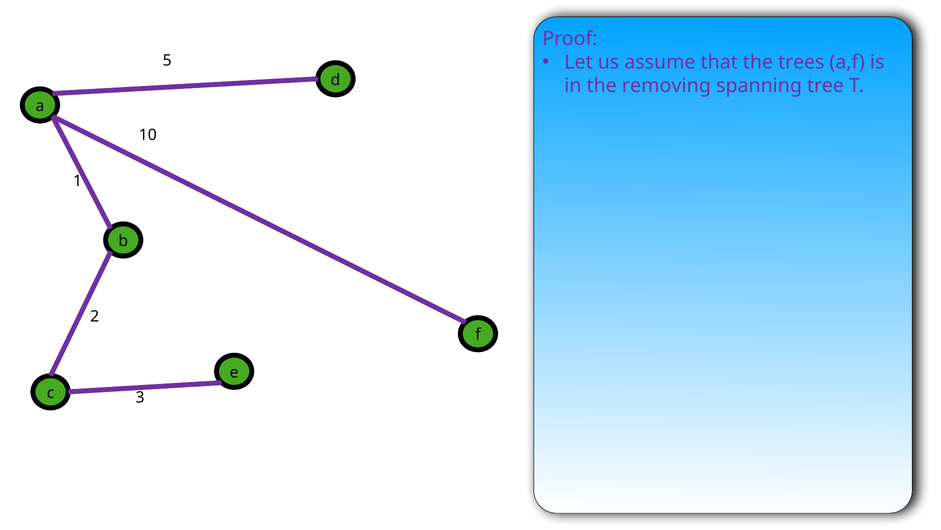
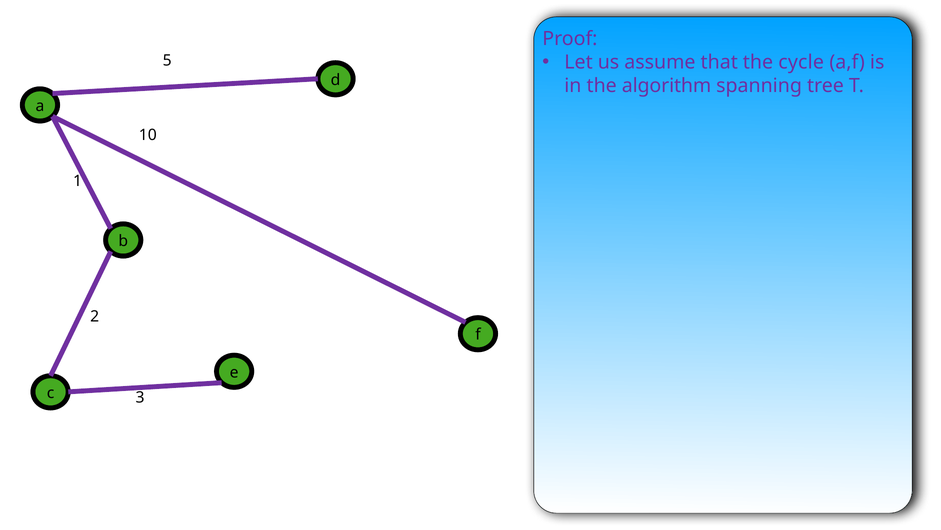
trees: trees -> cycle (801, 62)
removing: removing -> algorithm (667, 86)
